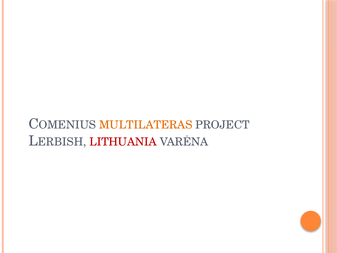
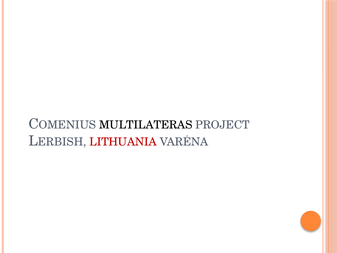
MULTILATERAS colour: orange -> black (146, 125)
